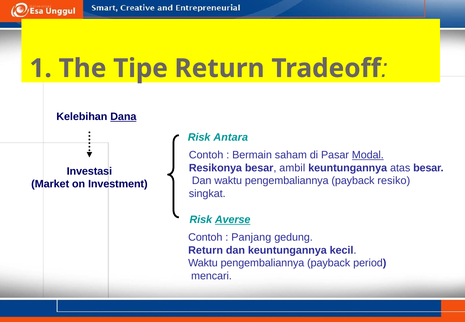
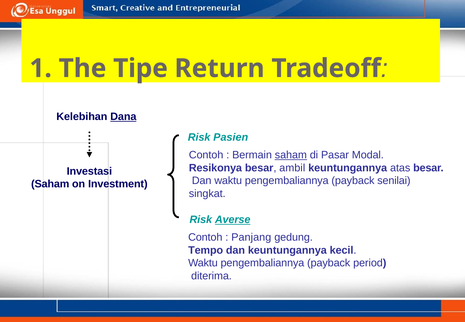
Antara: Antara -> Pasien (231, 137)
saham underline: none -> present (291, 155)
Modal underline: present -> none (368, 155)
resiko: resiko -> senilai (394, 181)
Market: Market -> Saham (50, 184)
Return: Return -> Tempo (206, 250)
mencari: mencari -> diterima (211, 276)
